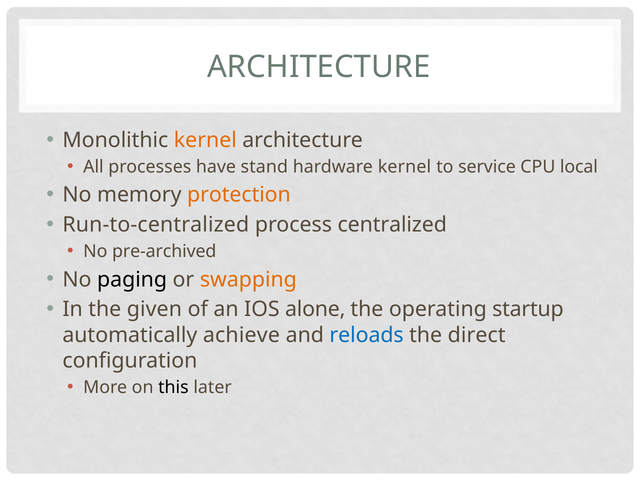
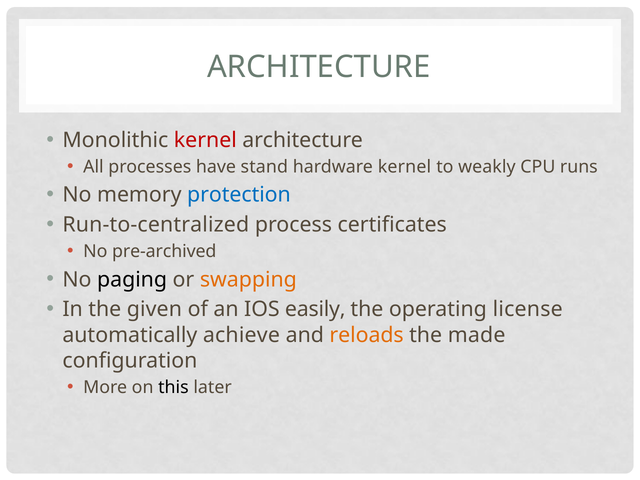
kernel colour: orange -> red (205, 140)
service: service -> weakly (487, 167)
local: local -> runs (579, 167)
protection colour: orange -> blue (239, 195)
centralized: centralized -> certificates (392, 225)
alone: alone -> easily (315, 309)
startup: startup -> license (528, 309)
reloads colour: blue -> orange (367, 335)
direct: direct -> made (477, 335)
